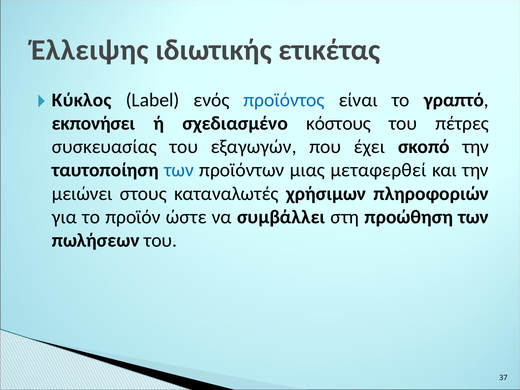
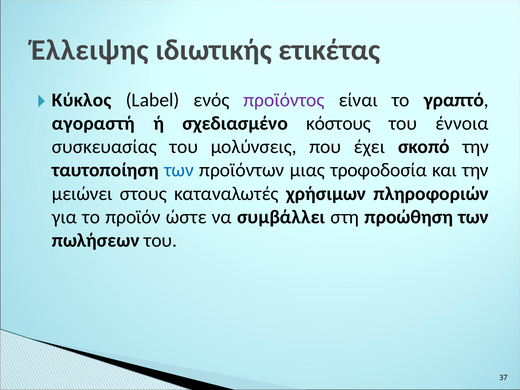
προϊόντος colour: blue -> purple (284, 100)
εκπονήσει: εκπονήσει -> αγοραστή (93, 123)
πέτρες: πέτρες -> έννοια (462, 123)
εξαγωγών: εξαγωγών -> μολύνσεις (254, 147)
μεταφερθεί: μεταφερθεί -> τροφοδοσία (379, 170)
